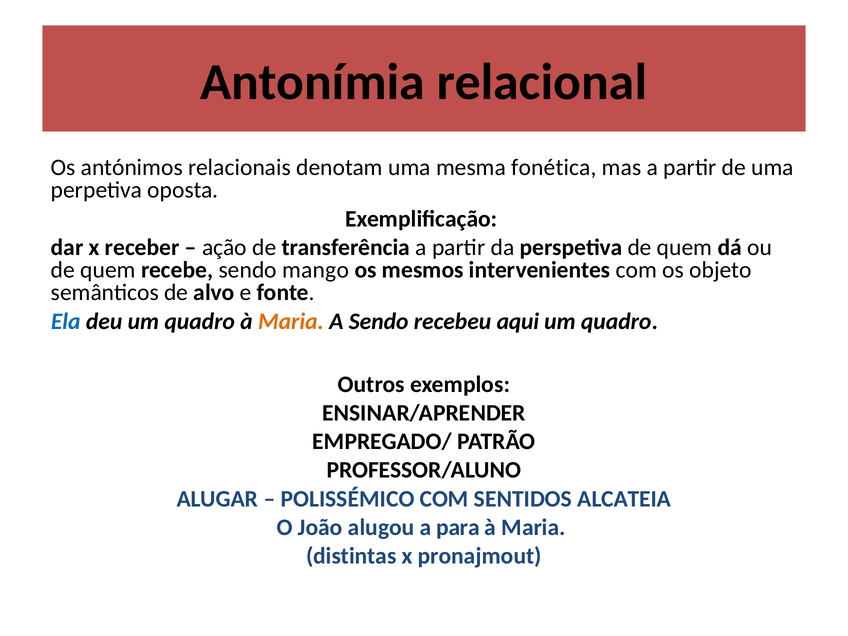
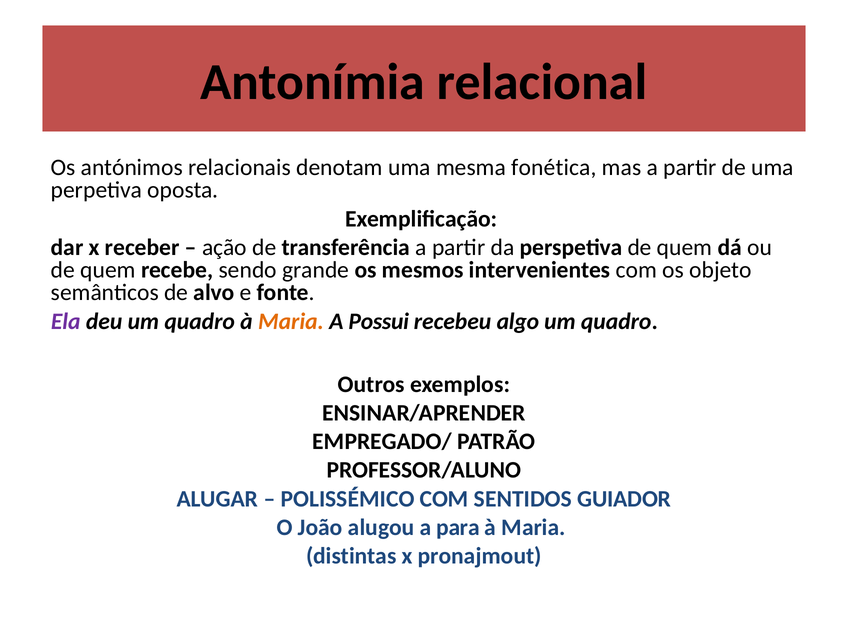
mango: mango -> grande (316, 270)
Ela colour: blue -> purple (66, 321)
A Sendo: Sendo -> Possui (379, 321)
aqui: aqui -> algo (518, 321)
ALCATEIA: ALCATEIA -> GUIADOR (624, 499)
